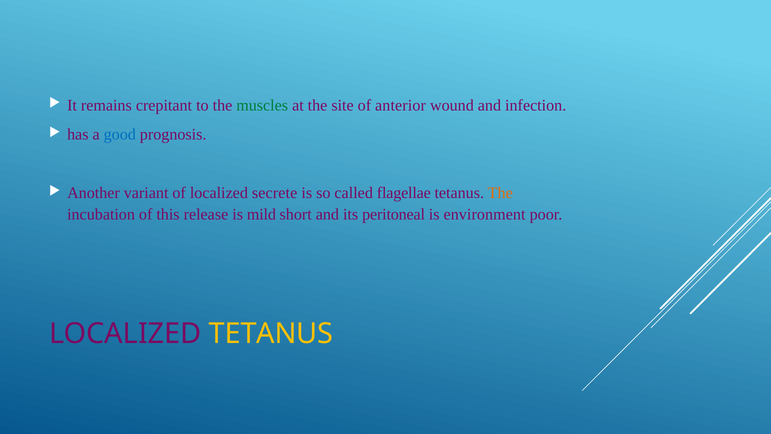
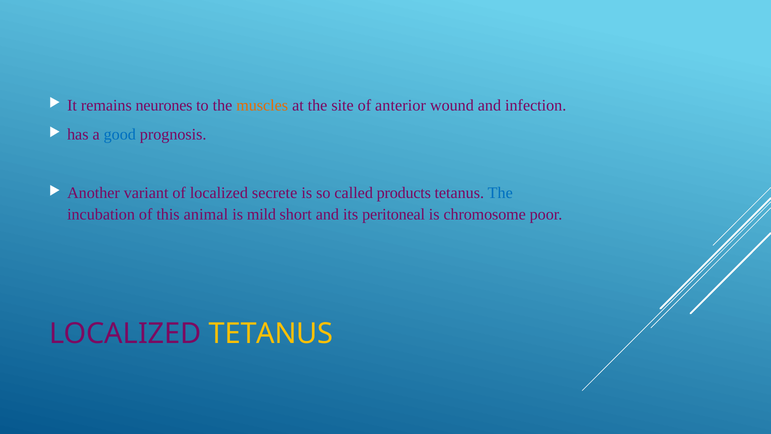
crepitant: crepitant -> neurones (164, 105)
muscles colour: green -> orange (262, 105)
flagellae: flagellae -> products (404, 193)
The colour: orange -> blue (500, 193)
release: release -> animal (206, 214)
environment: environment -> chromosome (485, 214)
